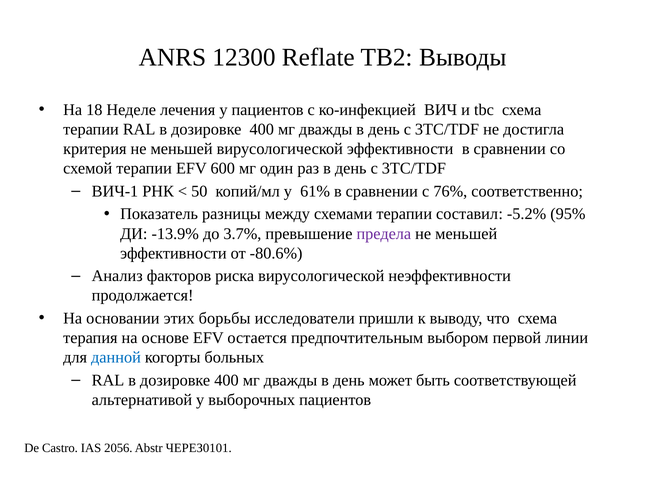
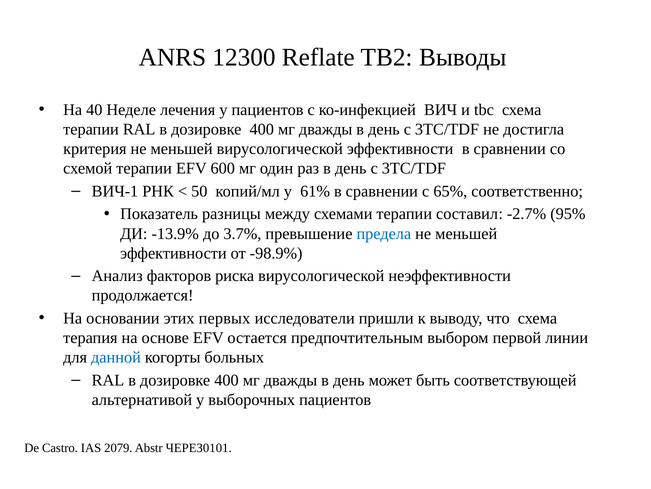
18: 18 -> 40 (94, 110)
76%: 76% -> 65% (450, 191)
-5.2%: -5.2% -> -2.7% (527, 214)
предела colour: purple -> blue (384, 233)
-80.6%: -80.6% -> -98.9% (276, 253)
борьбы: борьбы -> первых (225, 318)
2056: 2056 -> 2079 (118, 447)
